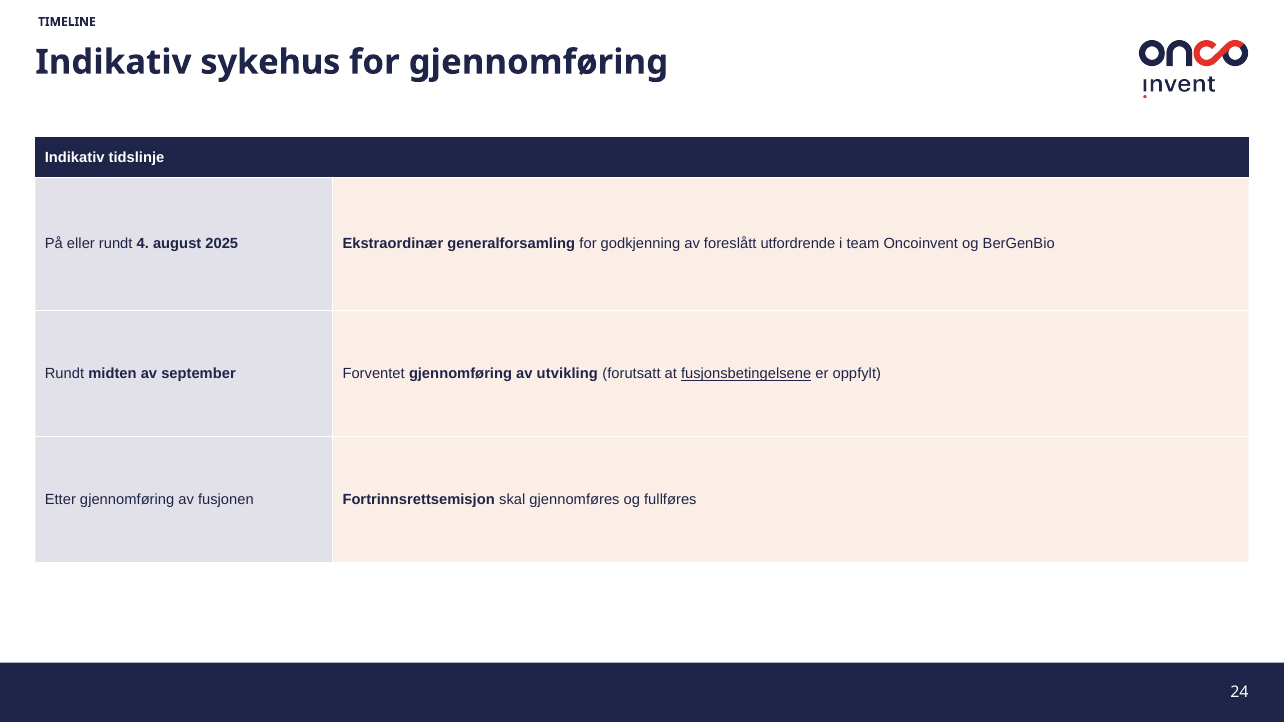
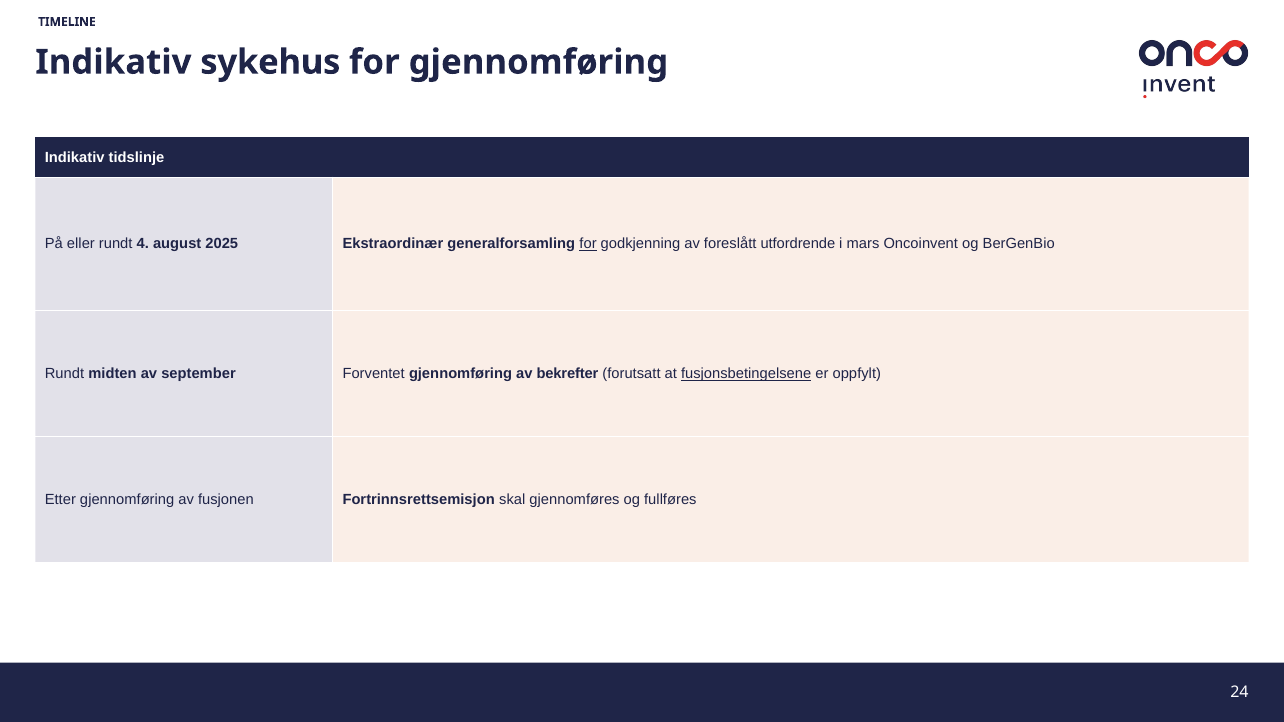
for underline: none -> present (588, 244)
team: team -> mars (863, 244)
utvikling: utvikling -> bekrefter (567, 374)
